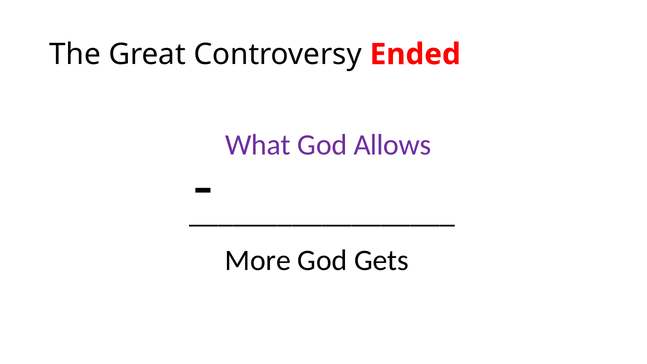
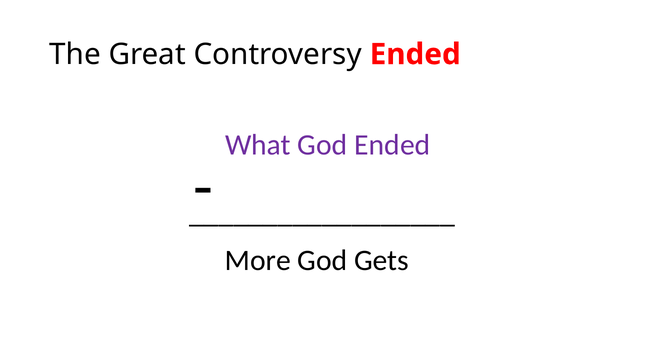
God Allows: Allows -> Ended (392, 145)
